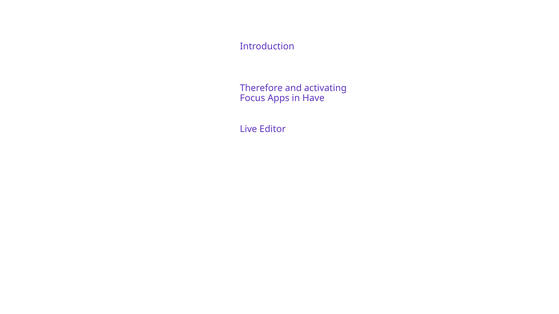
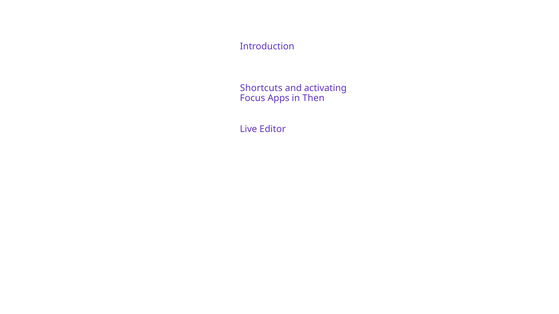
Therefore: Therefore -> Shortcuts (261, 88)
Have: Have -> Then (313, 98)
